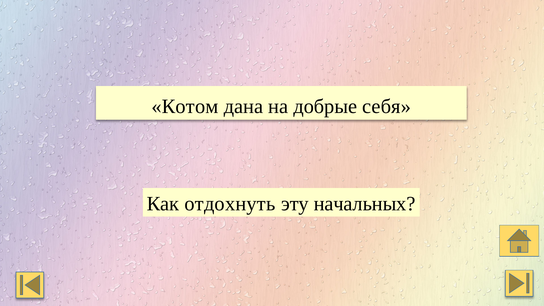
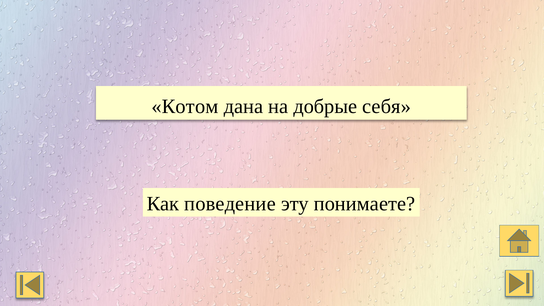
отдохнуть: отдохнуть -> поведение (230, 204)
начальных: начальных -> понимаете (365, 204)
